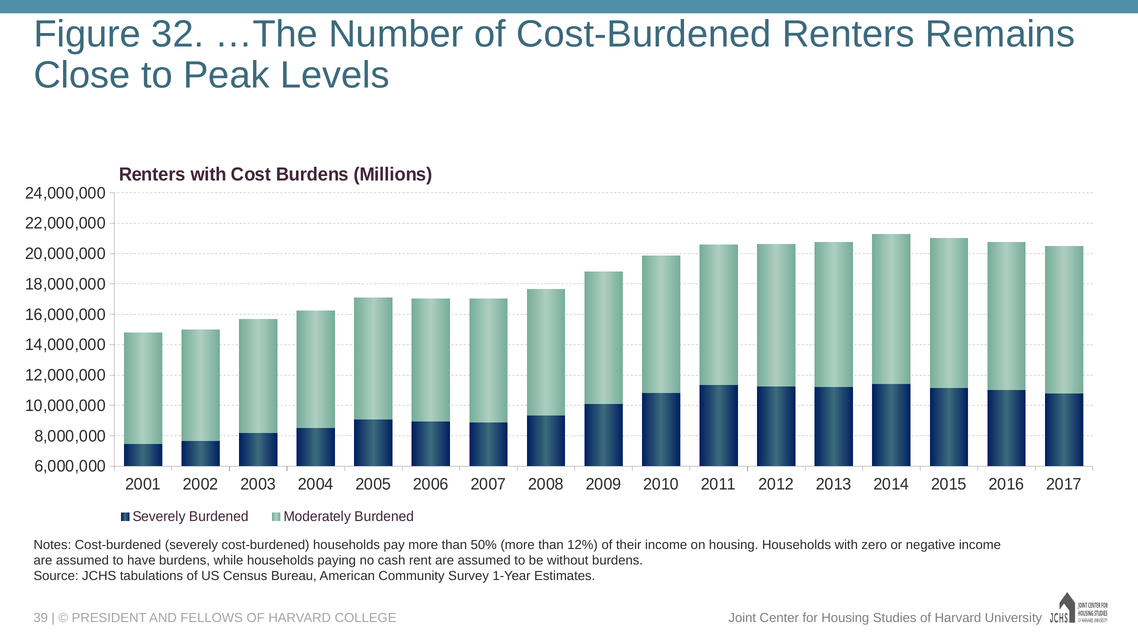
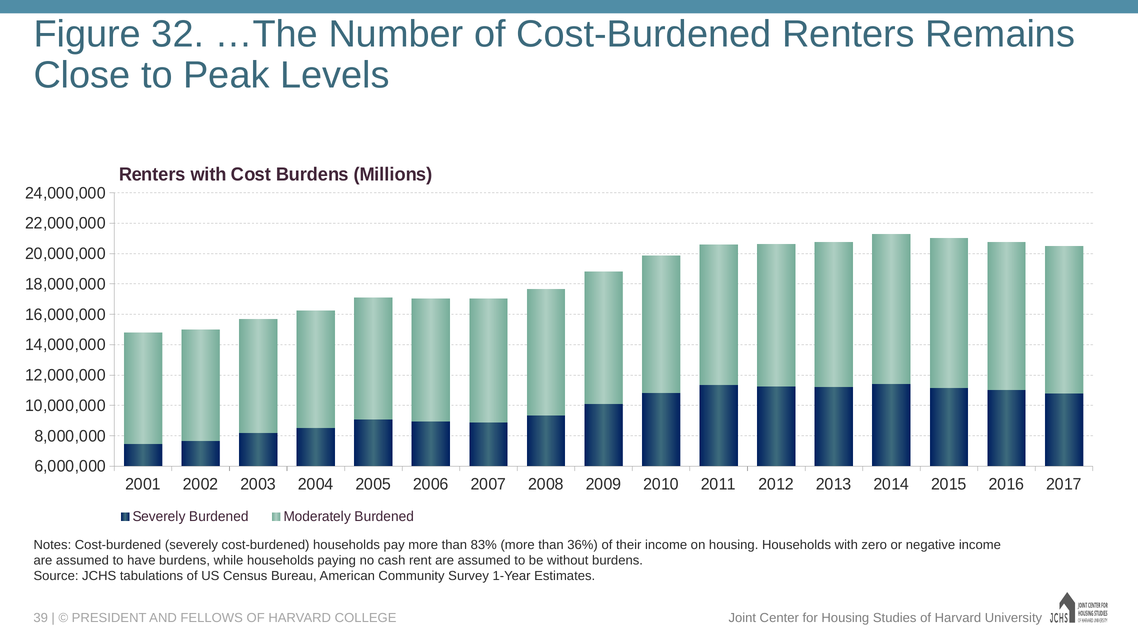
50%: 50% -> 83% (484, 545)
12%: 12% -> 36% (583, 545)
